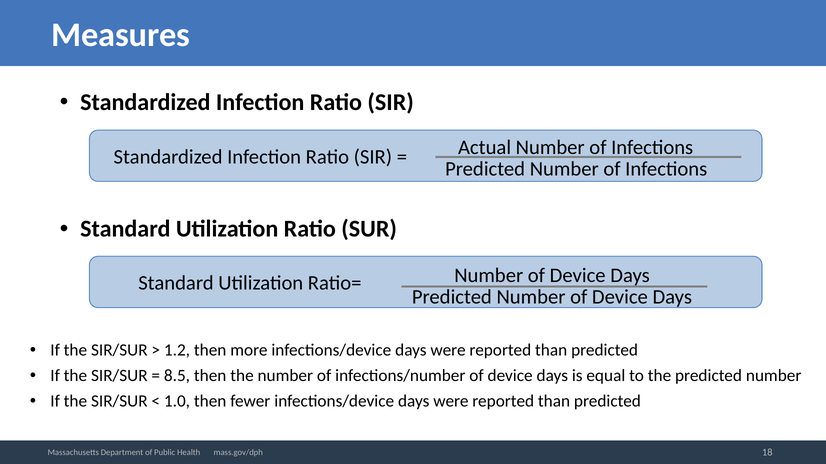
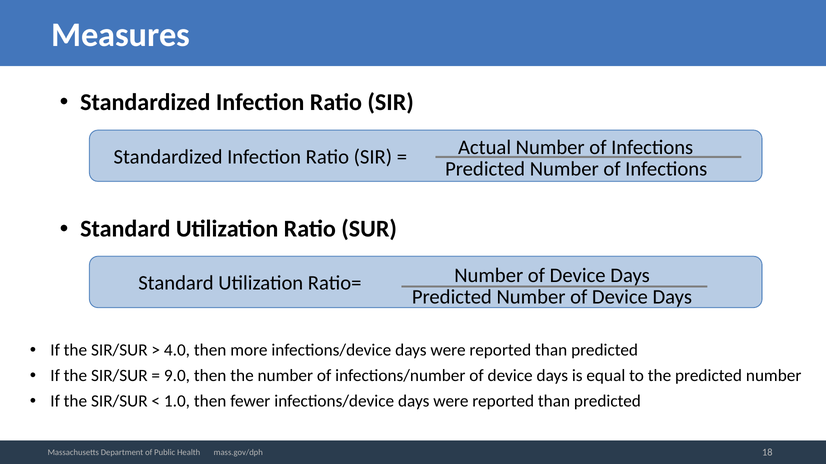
1.2: 1.2 -> 4.0 (177, 351)
8.5: 8.5 -> 9.0 (177, 376)
